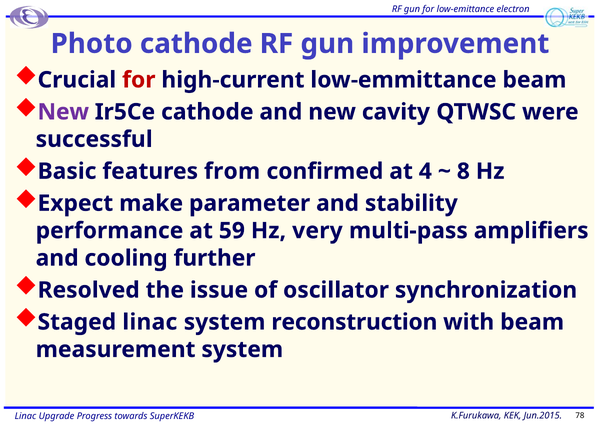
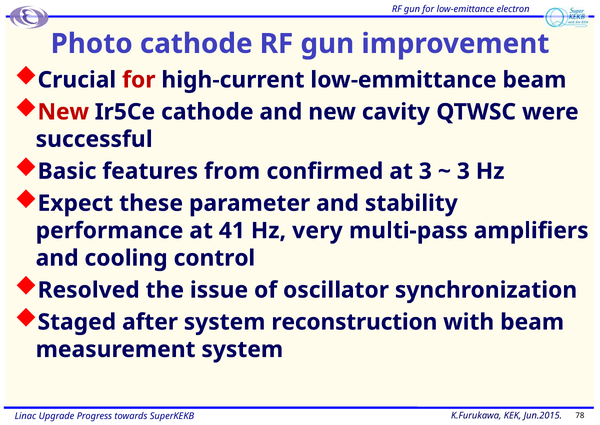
New colour: purple -> red (63, 112)
at 4: 4 -> 3 (425, 171)
8: 8 -> 3 (463, 171)
make: make -> these (151, 203)
59: 59 -> 41 (232, 230)
further: further -> control (214, 258)
Staged linac: linac -> after (150, 322)
